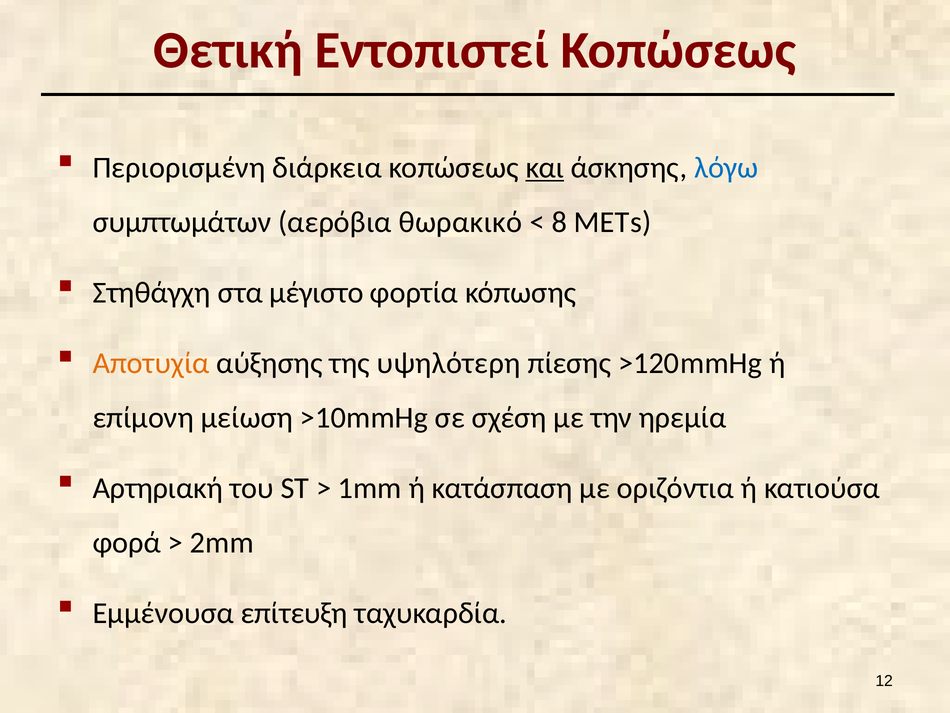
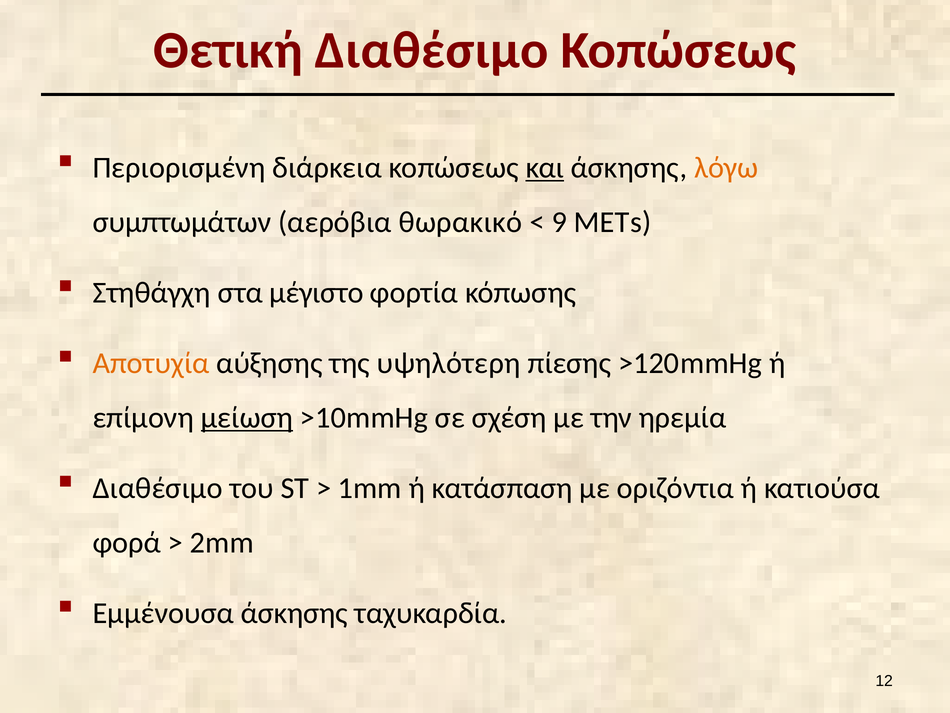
Θετική Εντοπιστεί: Εντοπιστεί -> Διαθέσιμο (432, 50)
λόγω colour: blue -> orange (726, 168)
8: 8 -> 9 (559, 222)
μείωση underline: none -> present (247, 417)
Αρτηριακή: Αρτηριακή -> Διαθέσιμο (158, 488)
Εμμένουσα επίτευξη: επίτευξη -> άσκησης (294, 613)
